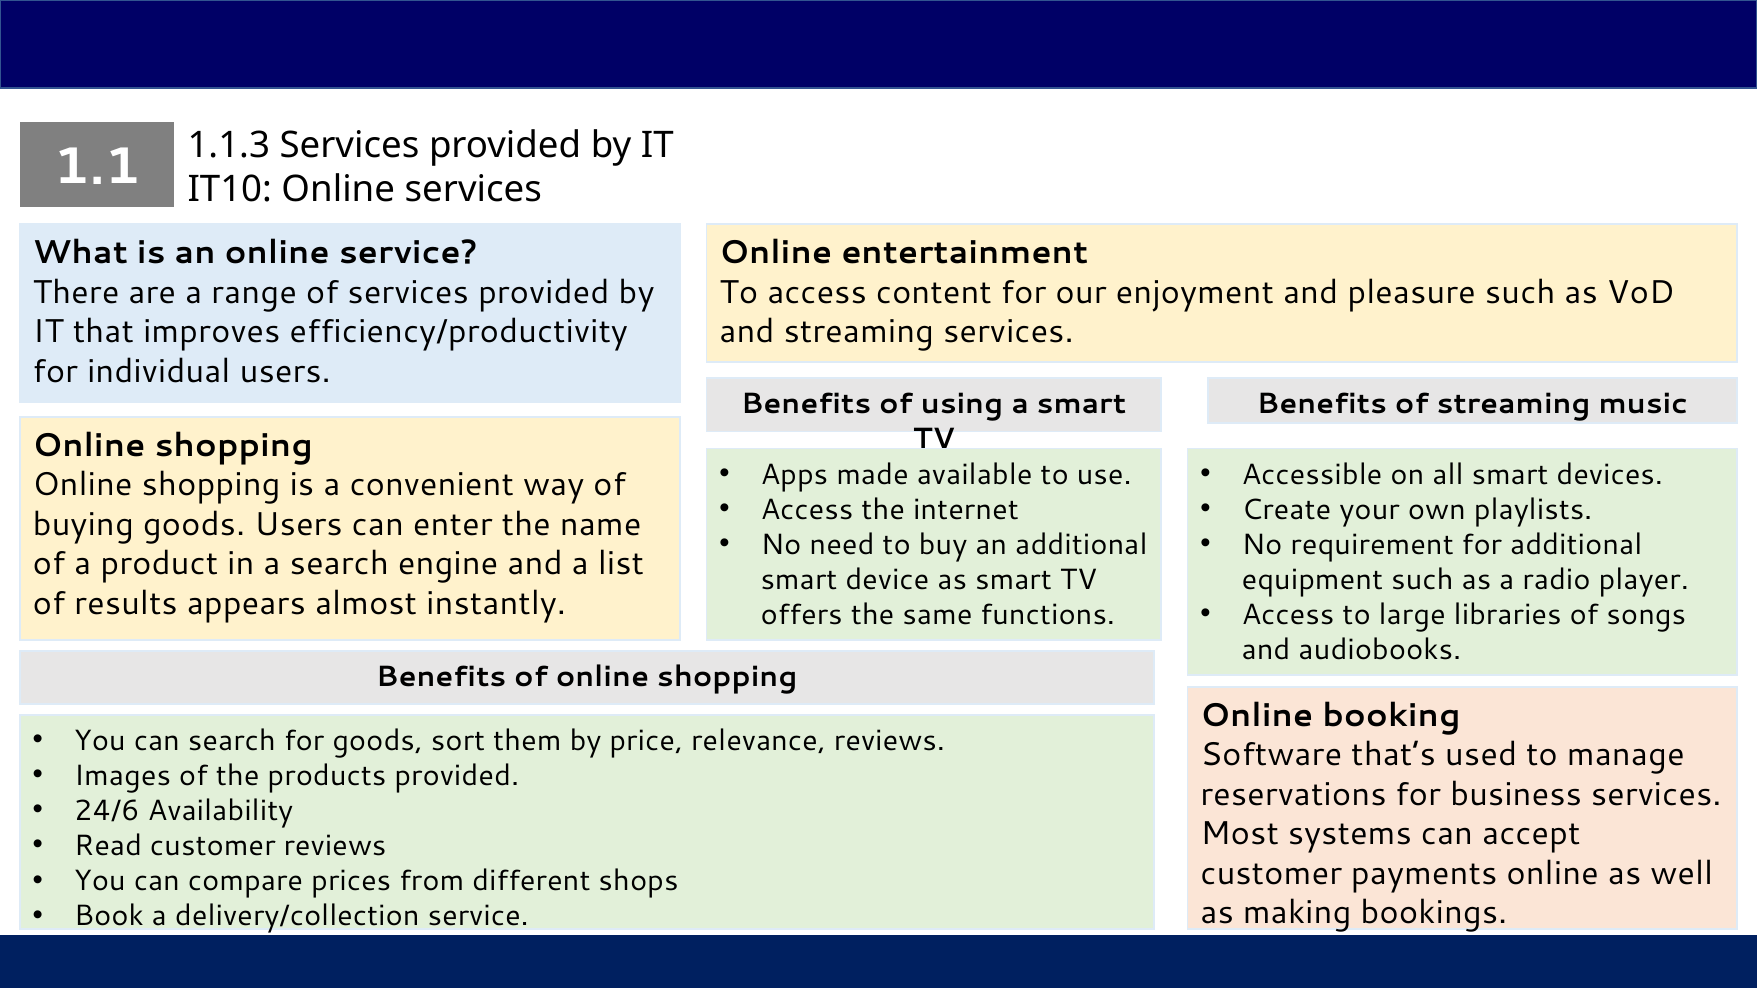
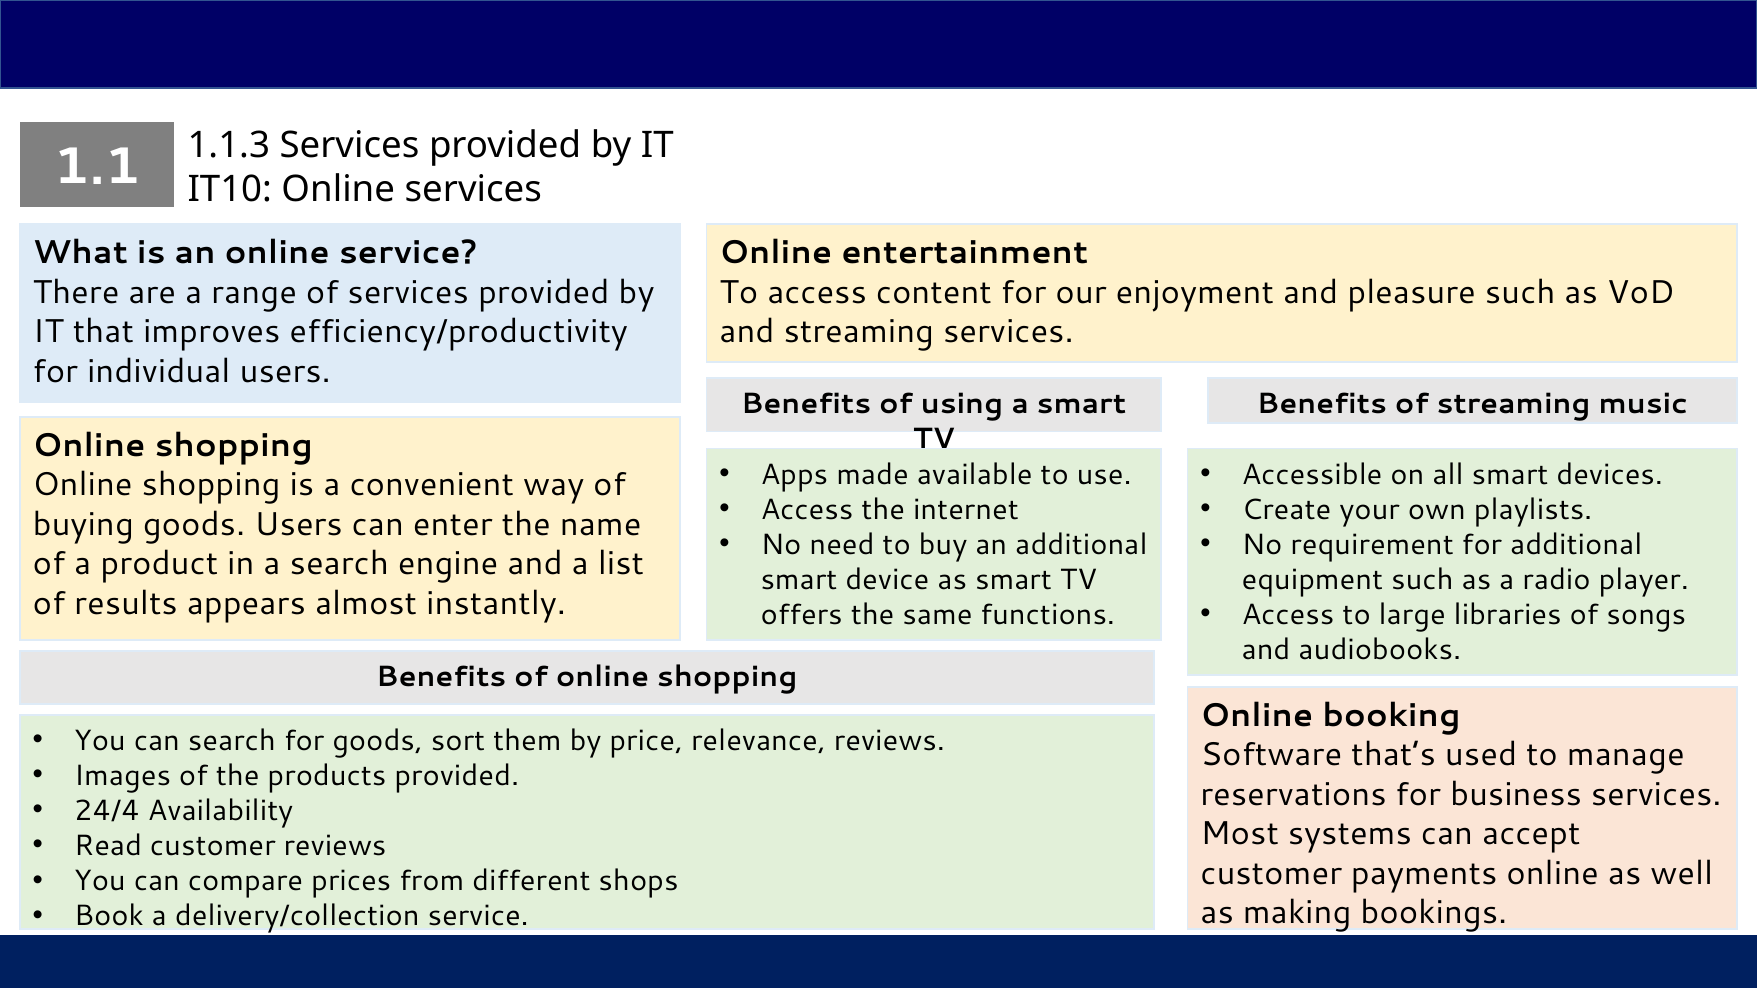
24/6: 24/6 -> 24/4 (107, 811)
